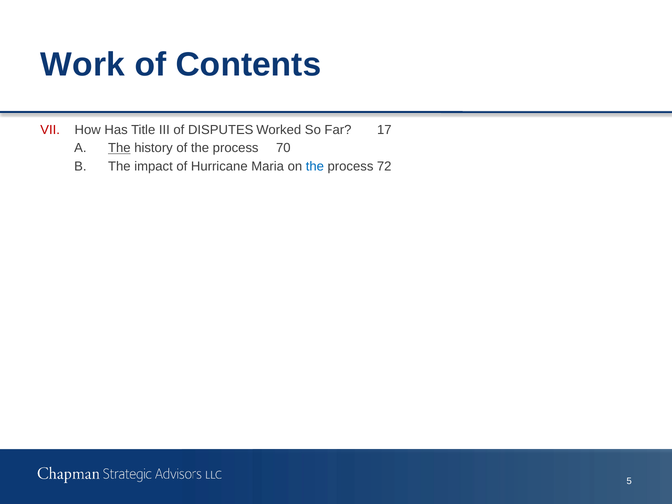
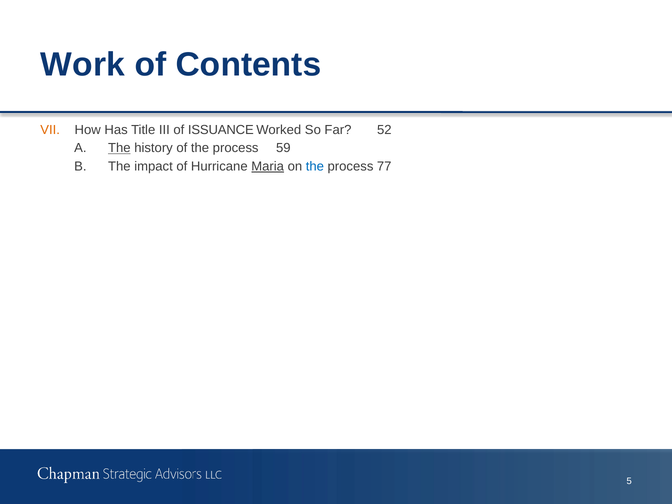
VII colour: red -> orange (50, 130)
DISPUTES: DISPUTES -> ISSUANCE (221, 130)
17: 17 -> 52 (384, 130)
70: 70 -> 59 (283, 148)
Maria underline: none -> present (268, 166)
72: 72 -> 77 (384, 166)
